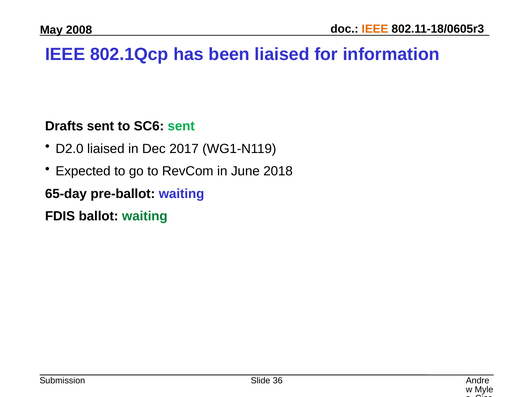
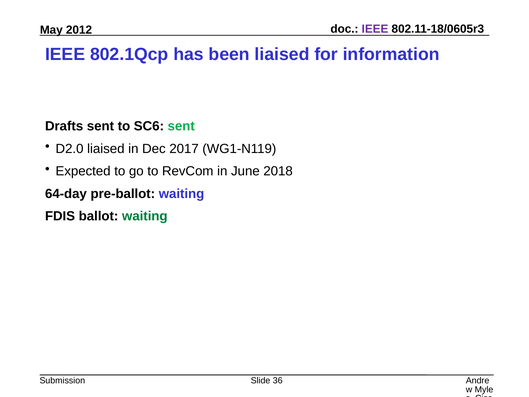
IEEE colour: orange -> purple (375, 29)
2008: 2008 -> 2012 (79, 30)
65-day: 65-day -> 64-day (66, 194)
